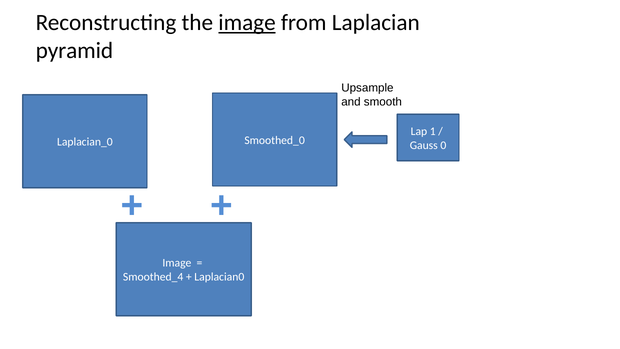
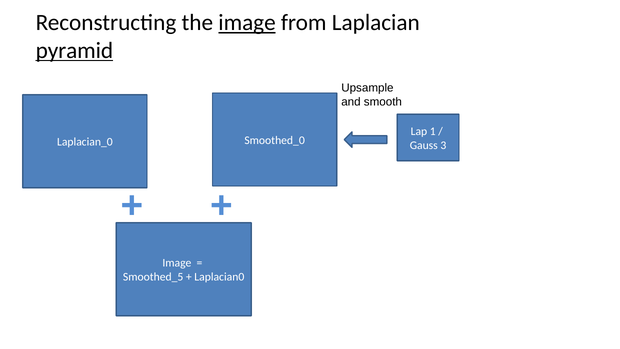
pyramid underline: none -> present (74, 50)
0: 0 -> 3 (443, 145)
Smoothed_4: Smoothed_4 -> Smoothed_5 (153, 277)
